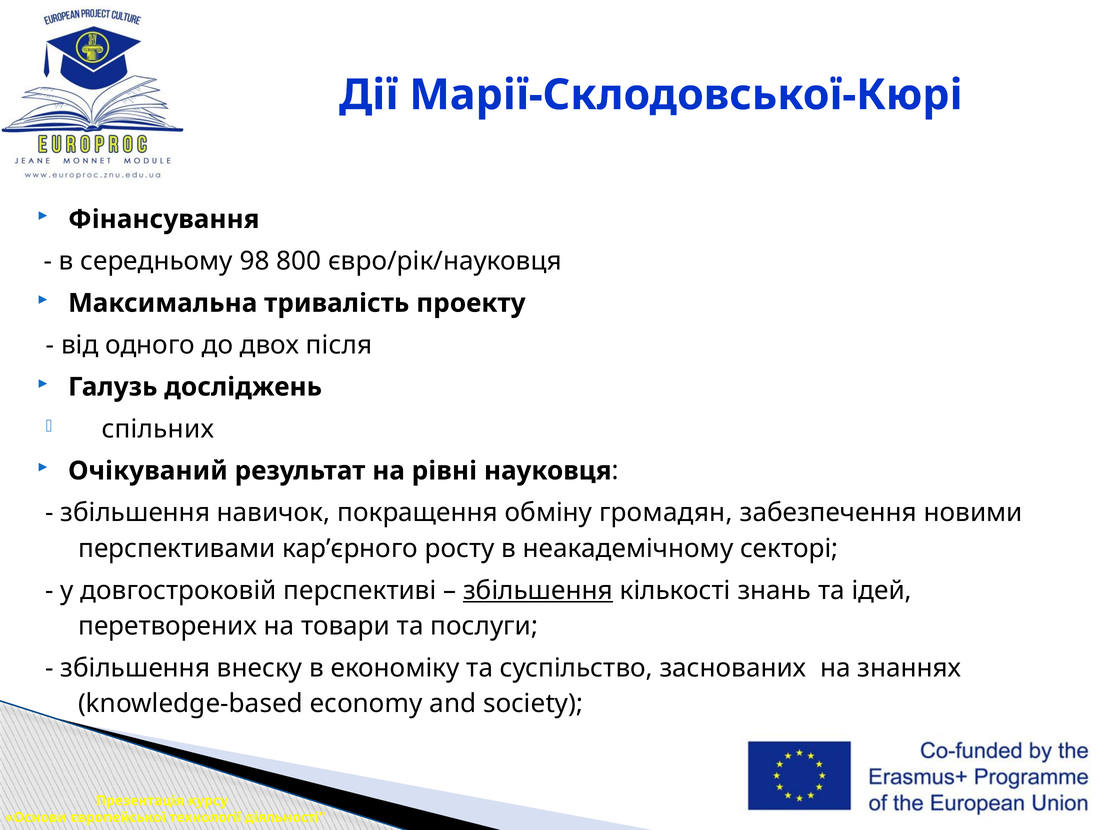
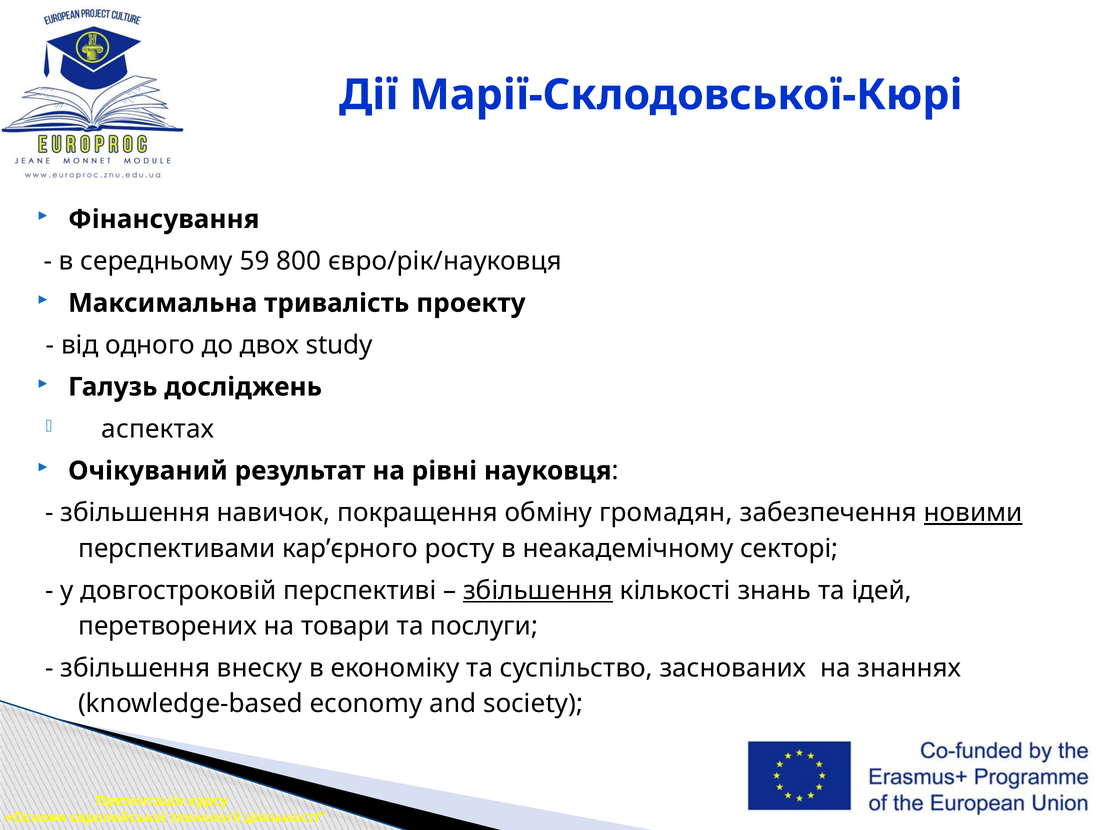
98: 98 -> 59 (255, 261)
після: після -> study (339, 345)
спільних: спільних -> аспектах (158, 429)
новими underline: none -> present (973, 512)
